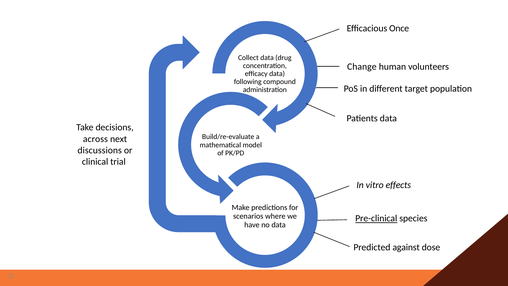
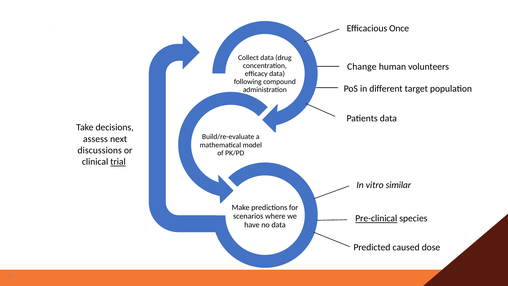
across: across -> assess (95, 139)
trial underline: none -> present (118, 162)
effects: effects -> similar (398, 185)
against: against -> caused (406, 247)
